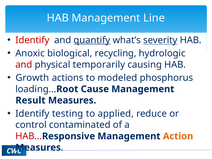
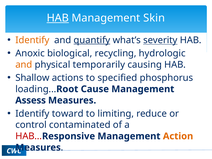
HAB underline: none -> present (58, 18)
Line: Line -> Skin (154, 18)
Identify colour: red -> orange (32, 40)
and colour: red -> orange (24, 65)
Growth: Growth -> Shallow (32, 78)
modeled: modeled -> specified (117, 78)
Result: Result -> Assess (31, 100)
testing: testing -> toward (68, 114)
applied: applied -> limiting (116, 114)
